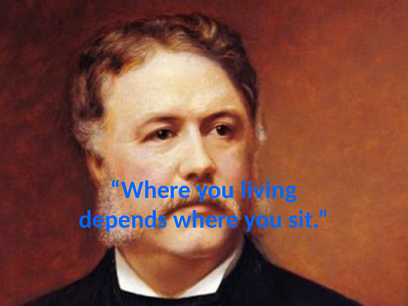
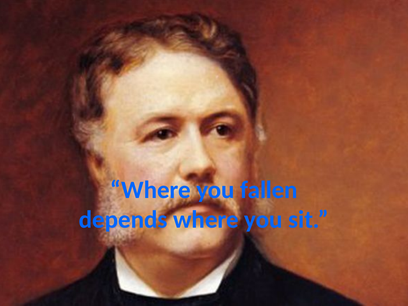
living: living -> fallen (269, 190)
